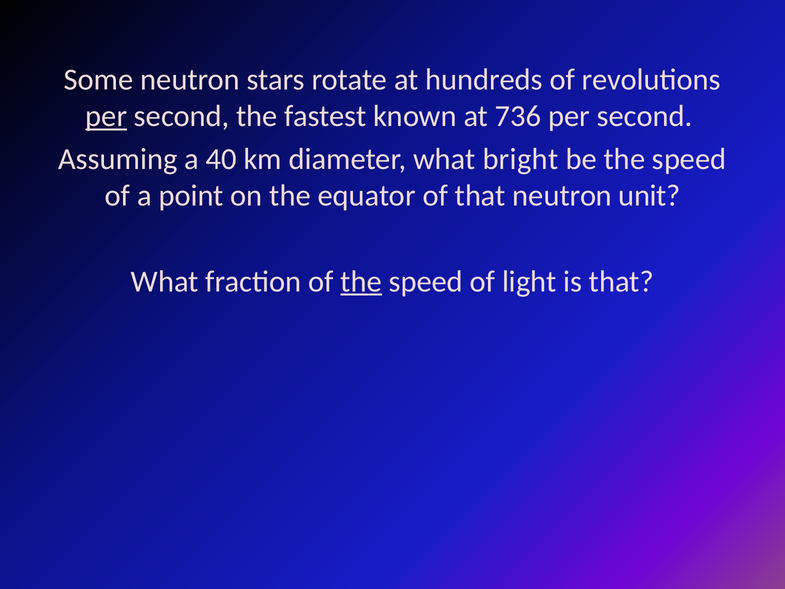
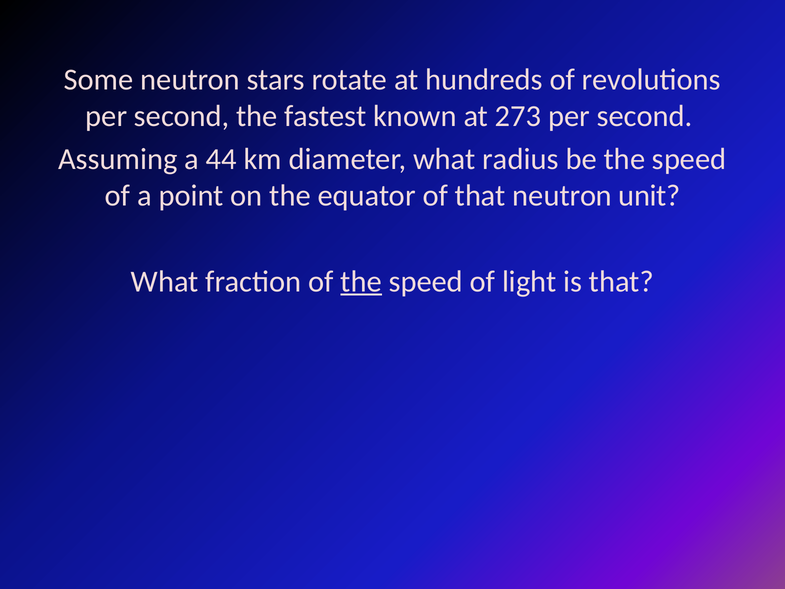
per underline: present -> none (106, 116)
736: 736 -> 273 (518, 116)
40: 40 -> 44 (221, 159)
bright: bright -> radius (521, 159)
